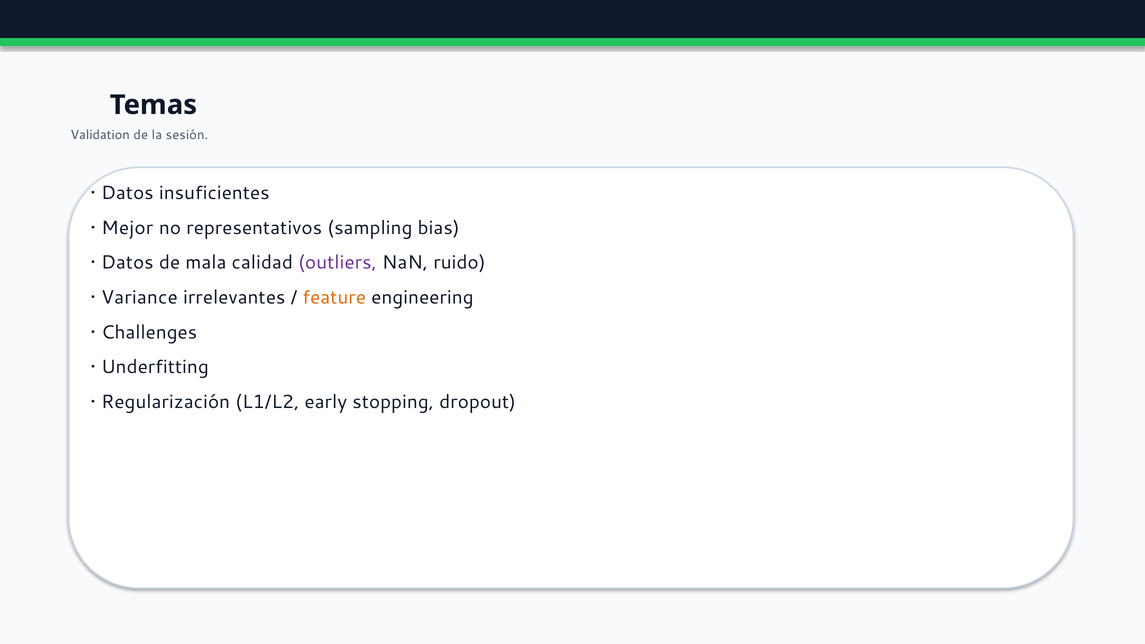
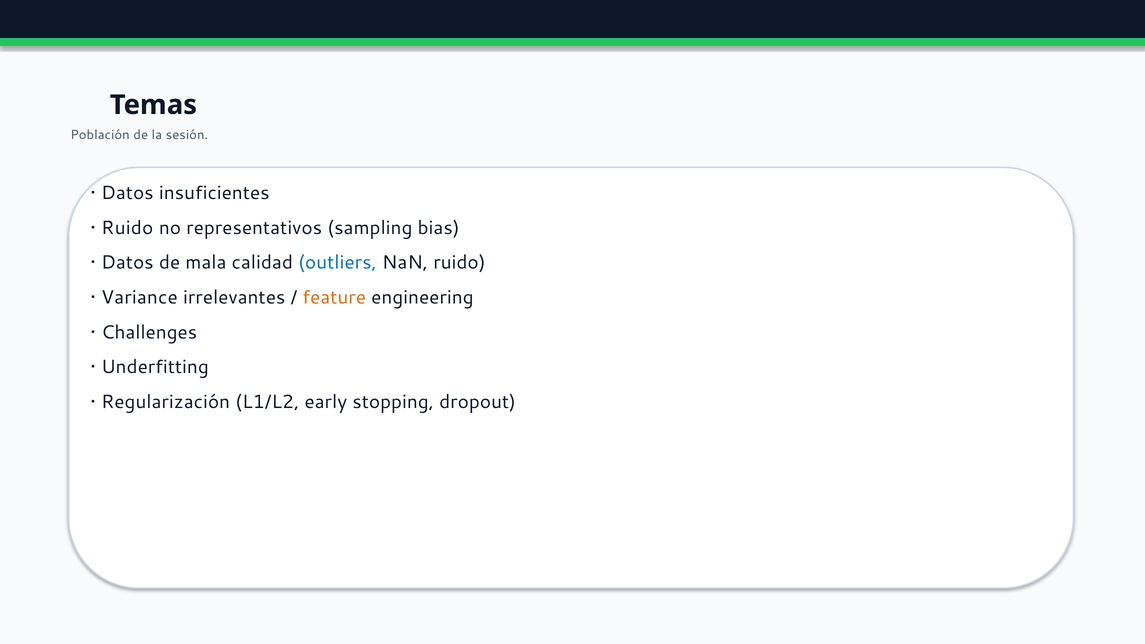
Validation: Validation -> Población (100, 135)
Mejor: Mejor -> Ruido (127, 228)
outliers colour: purple -> blue (337, 263)
